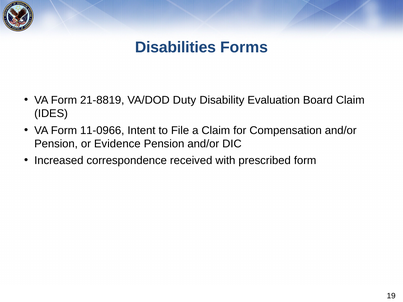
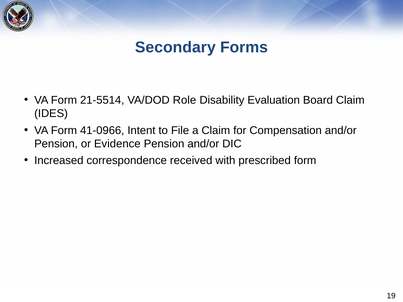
Disabilities: Disabilities -> Secondary (175, 48)
21-8819: 21-8819 -> 21-5514 (102, 100)
Duty: Duty -> Role (184, 100)
11-0966: 11-0966 -> 41-0966 (102, 130)
